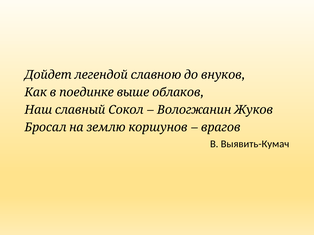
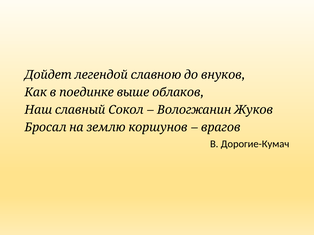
Выявить-Кумач: Выявить-Кумач -> Дорогие-Кумач (255, 144)
